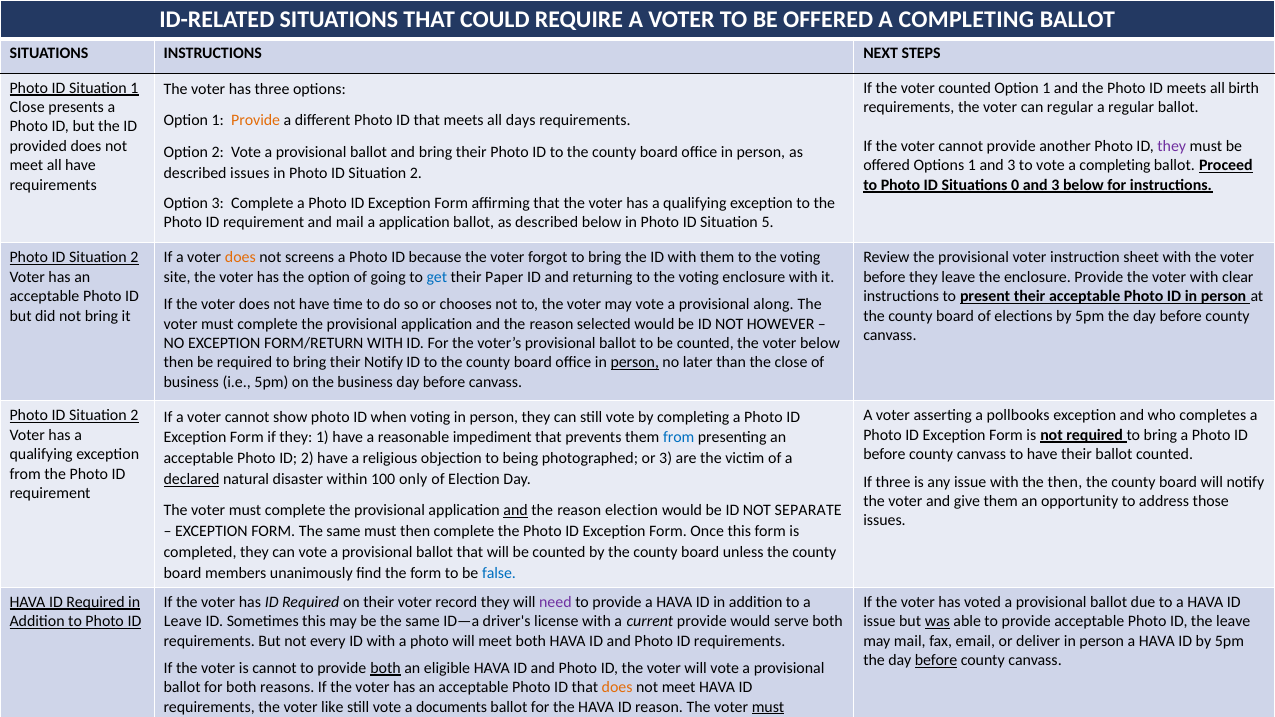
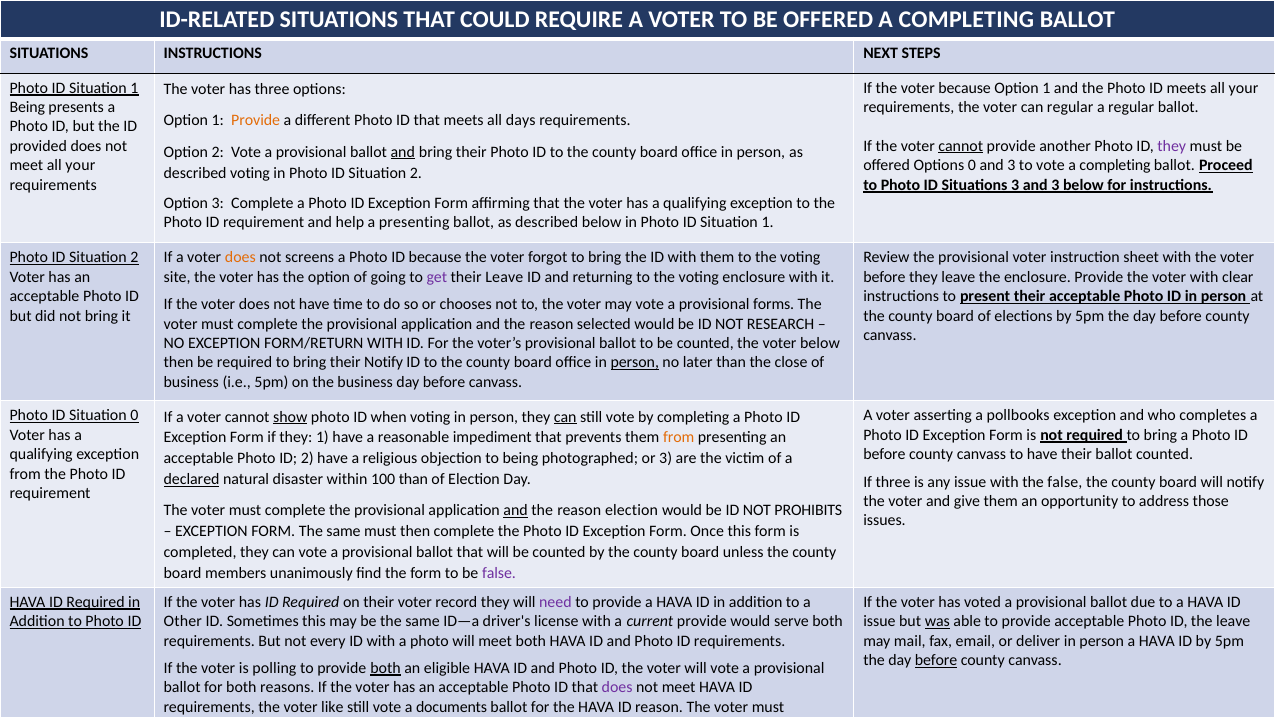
voter counted: counted -> because (965, 88)
meets all birth: birth -> your (1243, 88)
Close: Close -> Being (27, 107)
cannot underline: none -> present (961, 146)
and underline: none -> present (403, 152)
meet all have: have -> your (80, 166)
Options 1: 1 -> 0 (972, 166)
described issues: issues -> voting (250, 173)
Situations 0: 0 -> 3 (1015, 185)
and mail: mail -> help (350, 222)
a application: application -> presenting (414, 222)
5: 5 -> 1 (768, 222)
get colour: blue -> purple (437, 277)
their Paper: Paper -> Leave (504, 277)
along: along -> forms (774, 304)
HOWEVER: HOWEVER -> RESEARCH (781, 324)
2: 2 -> 0 (134, 416)
show underline: none -> present (290, 417)
can underline: none -> present (565, 417)
from colour: blue -> orange (679, 438)
100 only: only -> than (413, 479)
the then: then -> false (1065, 482)
SEPARATE: SEPARATE -> PROHIBITS (808, 511)
false colour: blue -> purple (499, 573)
Leave: Leave -> Other (183, 622)
is cannot: cannot -> polling (274, 668)
does colour: orange -> purple (617, 688)
must underline: present -> none (768, 707)
